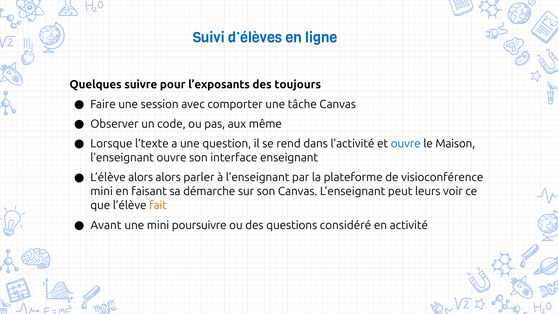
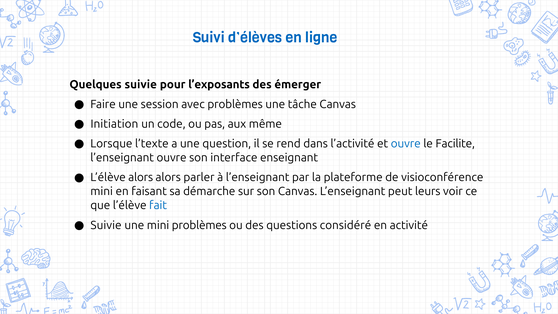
Quelques suivre: suivre -> suivie (141, 84)
toujours: toujours -> émerger (298, 84)
avec comporter: comporter -> problèmes (235, 104)
Observer: Observer -> Initiation (114, 124)
Maison: Maison -> Facilite (455, 144)
fait colour: orange -> blue (158, 205)
Avant: Avant -> Suivie (106, 225)
mini poursuivre: poursuivre -> problèmes (199, 225)
